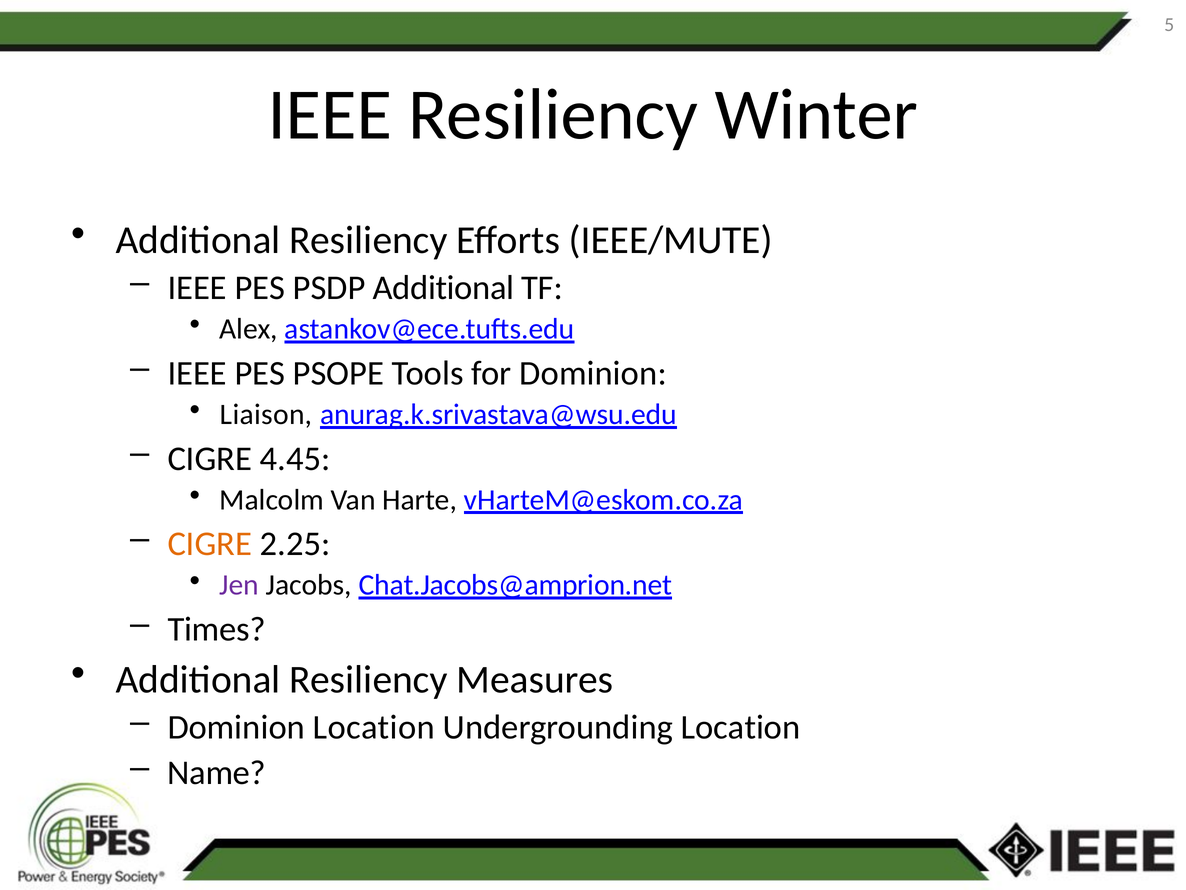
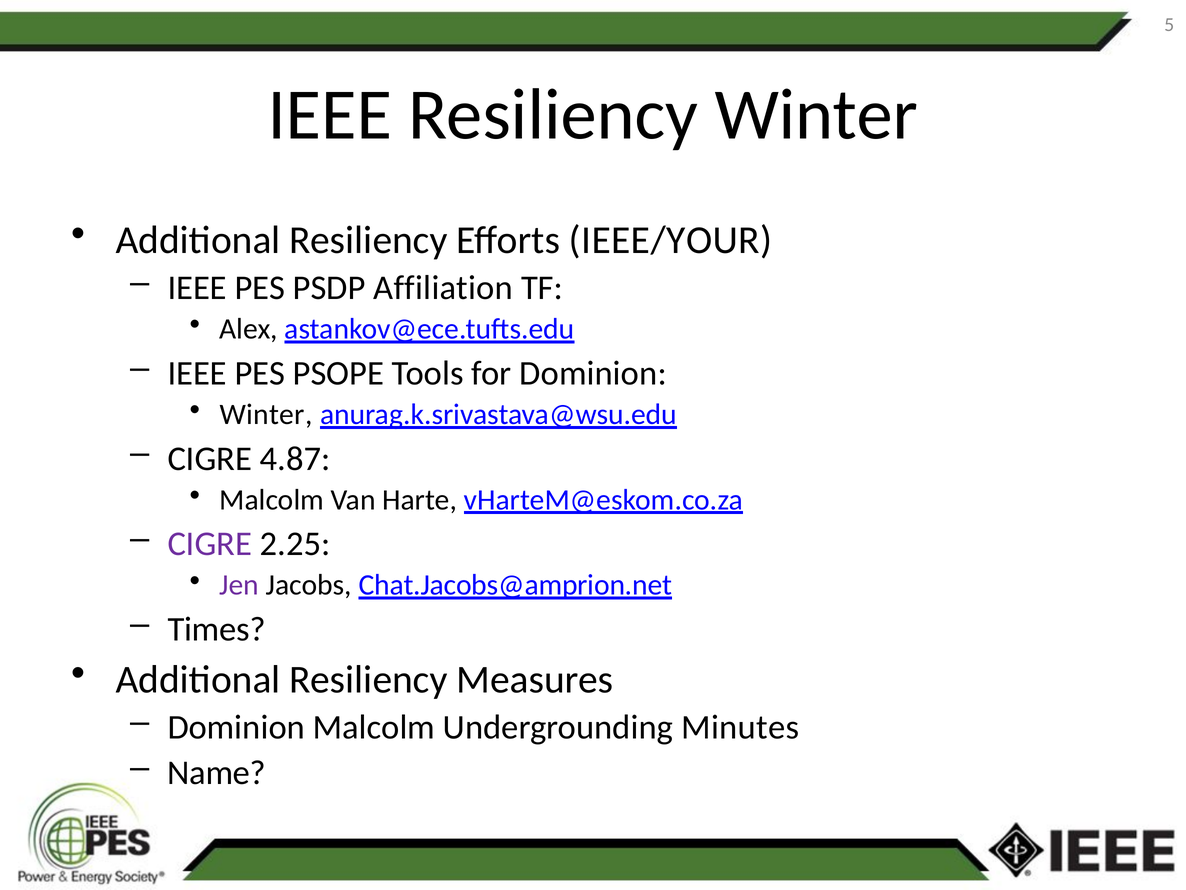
IEEE/MUTE: IEEE/MUTE -> IEEE/YOUR (671, 240)
PSDP Additional: Additional -> Affiliation (443, 288)
Liaison: Liaison -> Winter (266, 414)
4.45: 4.45 -> 4.87 (295, 458)
CIGRE colour: orange -> purple (210, 544)
Dominion Location: Location -> Malcolm (374, 727)
Undergrounding Location: Location -> Minutes (740, 727)
